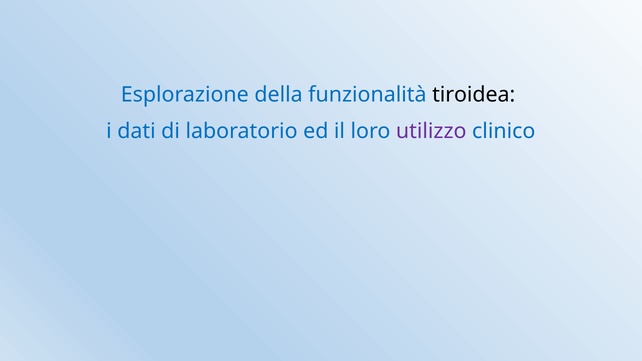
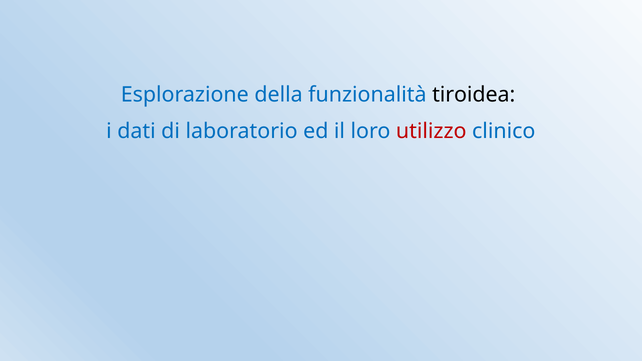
utilizzo colour: purple -> red (431, 131)
